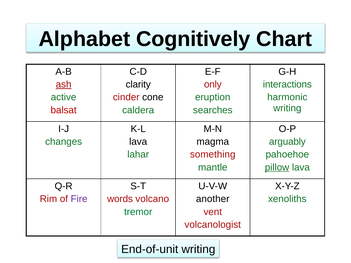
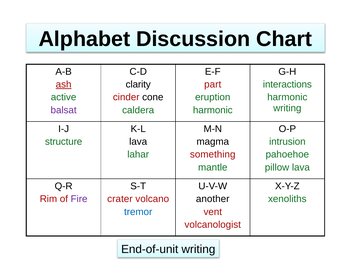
Cognitively: Cognitively -> Discussion (193, 39)
only: only -> part (213, 85)
balsat colour: red -> purple (64, 110)
searches: searches -> harmonic (213, 110)
changes: changes -> structure (64, 142)
arguably: arguably -> intrusion (287, 142)
pillow underline: present -> none (277, 167)
words: words -> crater (120, 199)
tremor colour: green -> blue (138, 212)
